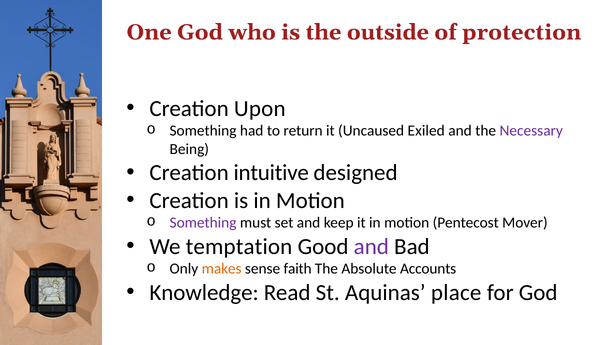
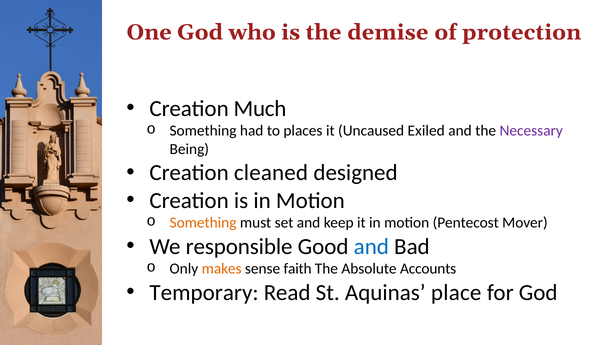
outside: outside -> demise (388, 32)
Upon: Upon -> Much (260, 109)
return: return -> places (303, 131)
intuitive: intuitive -> cleaned (271, 173)
Something colour: purple -> orange (203, 223)
temptation: temptation -> responsible (239, 247)
and colour: purple -> blue (371, 247)
Knowledge: Knowledge -> Temporary (204, 293)
